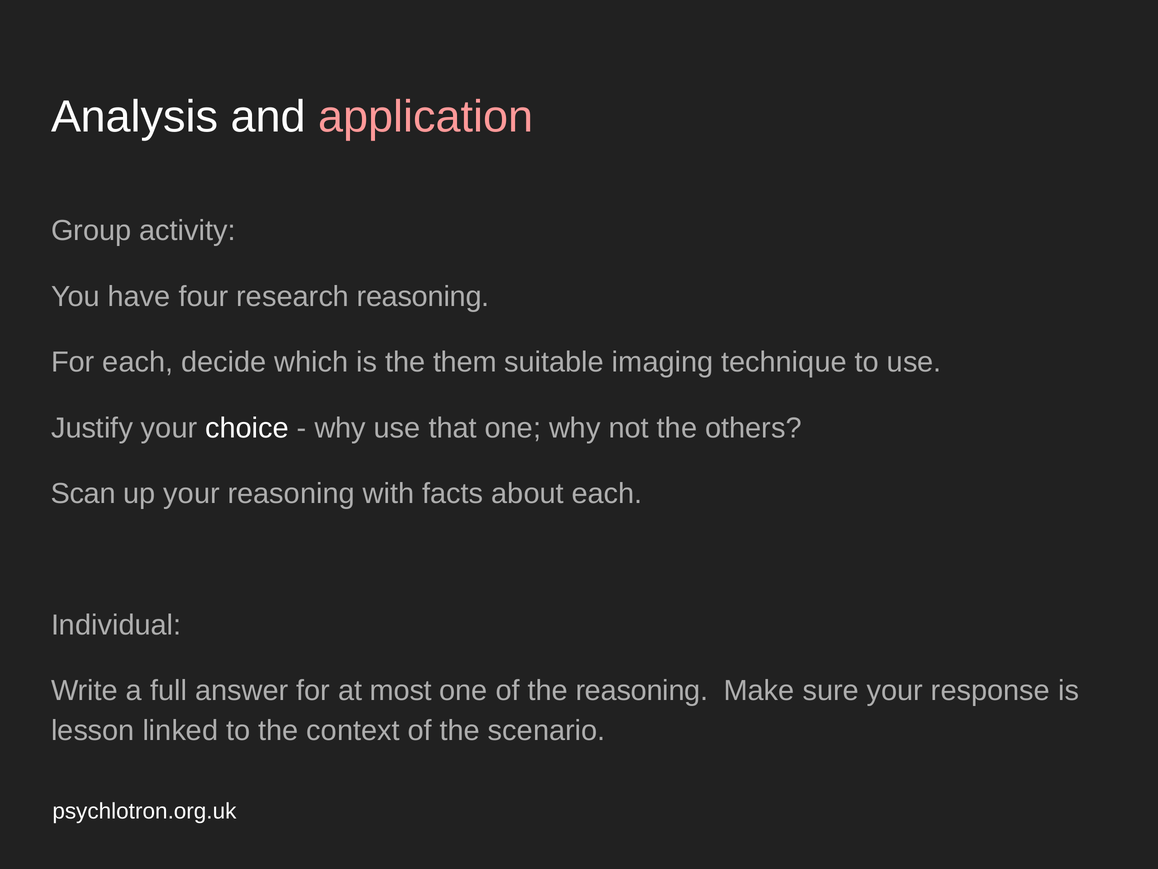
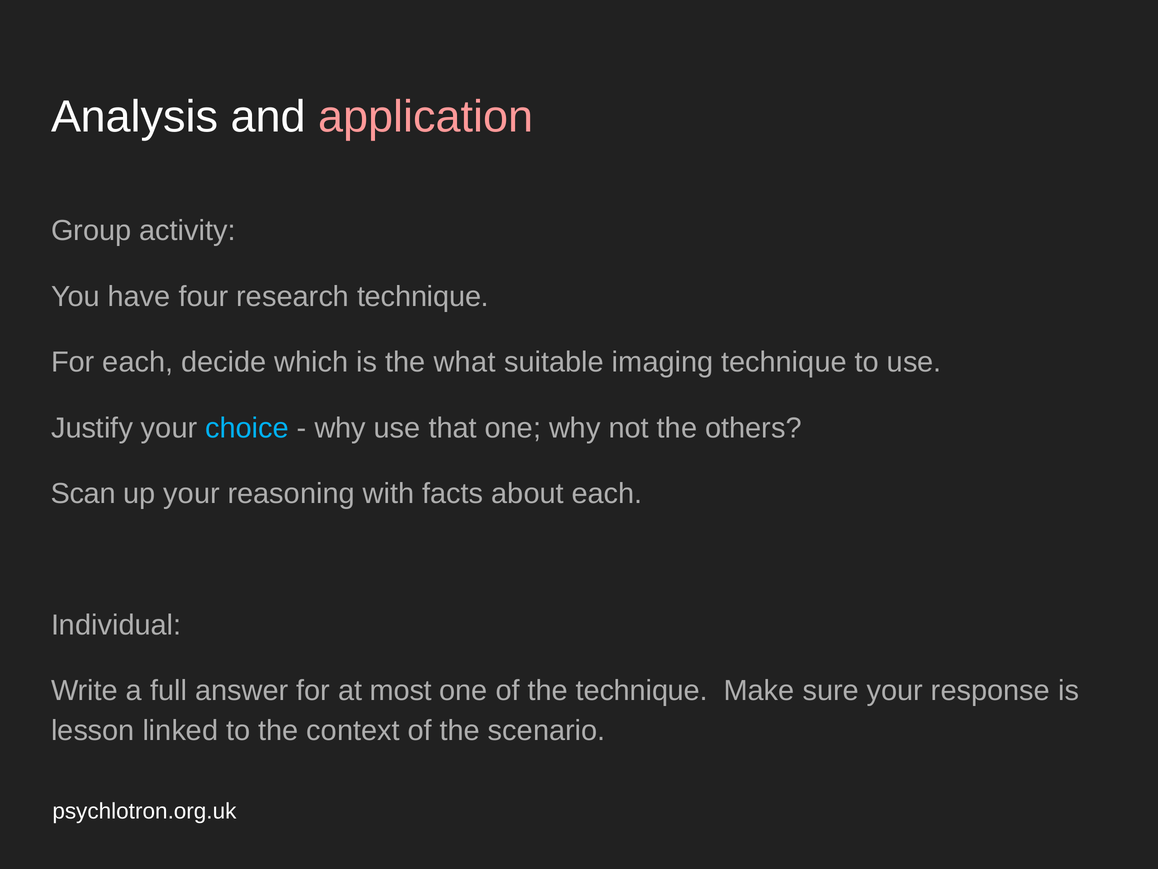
research reasoning: reasoning -> technique (423, 296)
them: them -> what (465, 362)
choice colour: white -> light blue (247, 428)
the reasoning: reasoning -> technique (642, 690)
